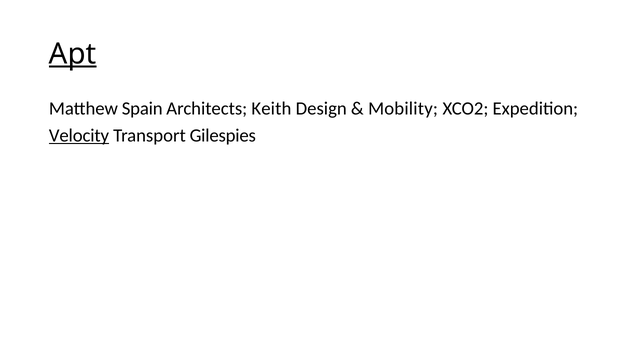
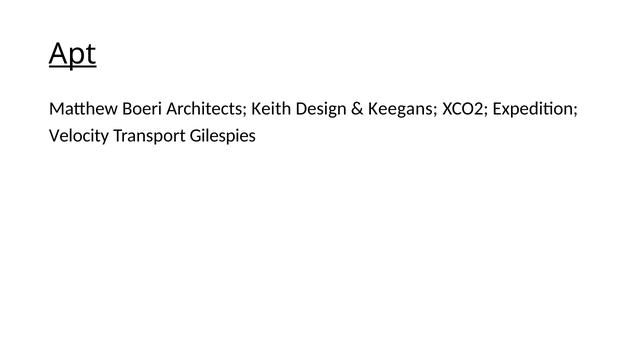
Spain: Spain -> Boeri (142, 109)
Mobility: Mobility -> Keegans (403, 109)
Velocity underline: present -> none (79, 135)
